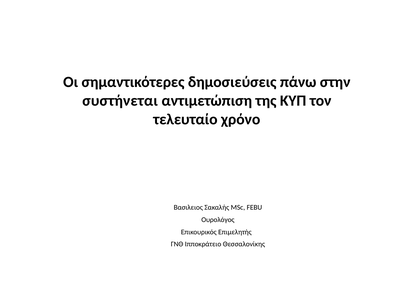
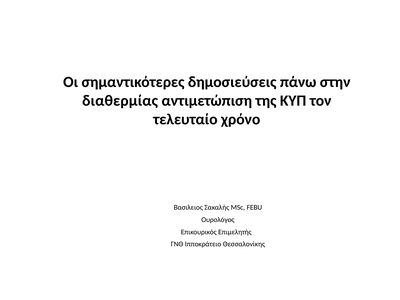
συστήνεται: συστήνεται -> διαθερμίας (120, 101)
